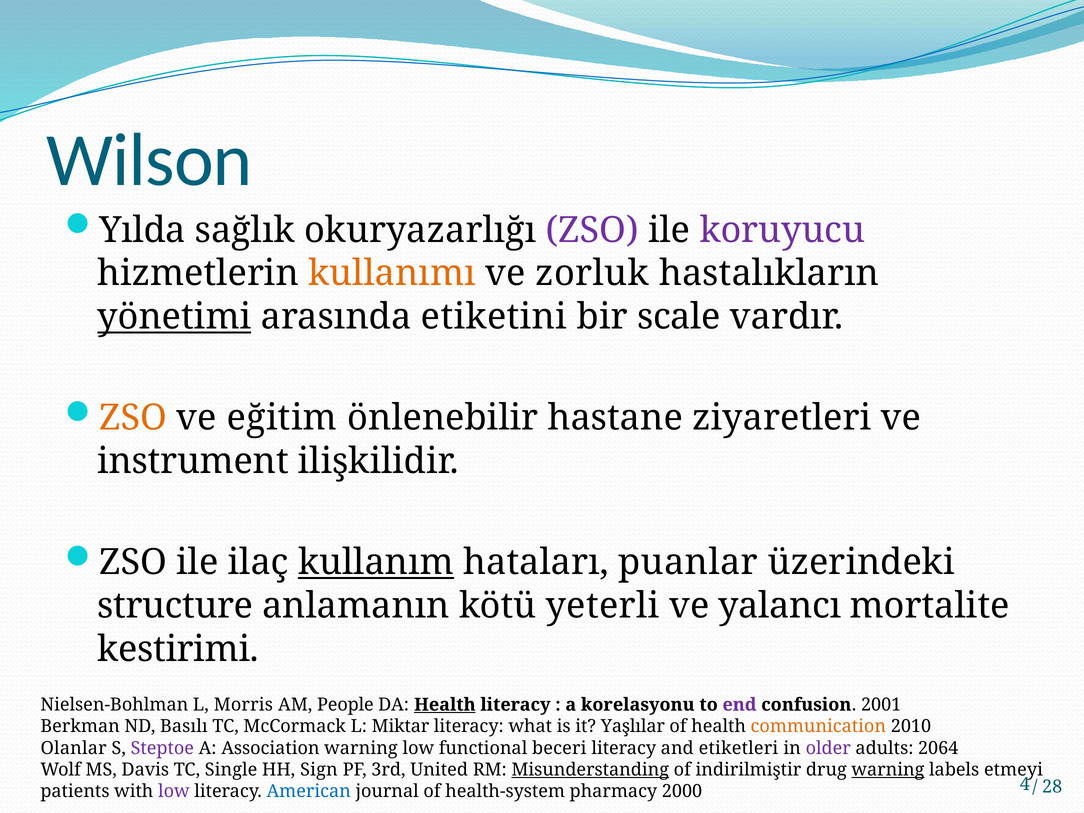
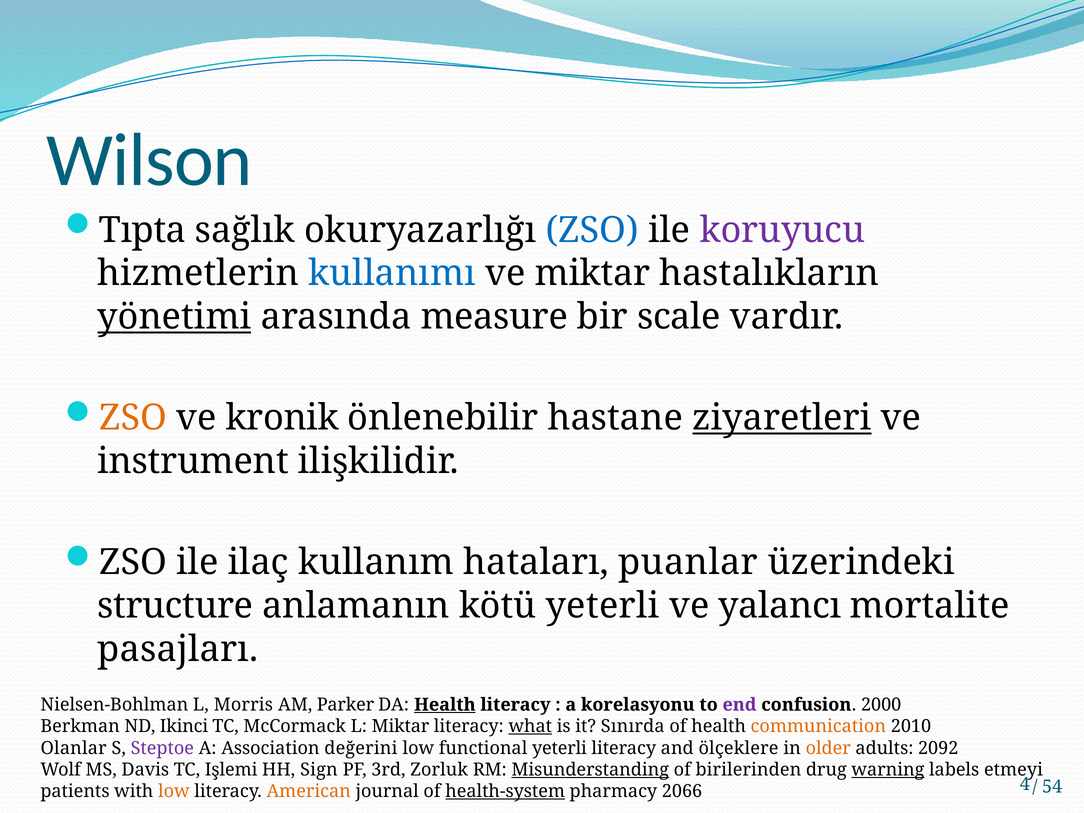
Yılda: Yılda -> Tıpta (142, 230)
ZSO colour: purple -> blue (592, 230)
kullanımı colour: orange -> blue (392, 273)
ve zorluk: zorluk -> miktar (592, 273)
etiketini: etiketini -> measure (494, 317)
eğitim: eğitim -> kronik (282, 418)
ziyaretleri underline: none -> present (782, 418)
kullanım underline: present -> none (376, 562)
kestirimi: kestirimi -> pasajları (178, 649)
People: People -> Parker (345, 705)
2001: 2001 -> 2000 (881, 705)
Basılı: Basılı -> Ikinci (184, 726)
what underline: none -> present (530, 726)
Yaşlılar: Yaşlılar -> Sınırda (633, 726)
Association warning: warning -> değerini (361, 748)
functional beceri: beceri -> yeterli (559, 748)
etiketleri: etiketleri -> ölçeklere (738, 748)
older colour: purple -> orange (828, 748)
2064: 2064 -> 2092 (938, 748)
Single: Single -> Işlemi (231, 770)
United: United -> Zorluk (439, 770)
indirilmiştir: indirilmiştir -> birilerinden (748, 770)
28: 28 -> 54 (1052, 787)
low colour: purple -> orange (174, 791)
American colour: blue -> orange (309, 791)
health-system underline: none -> present (505, 791)
2000: 2000 -> 2066 (682, 791)
